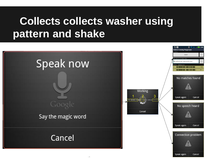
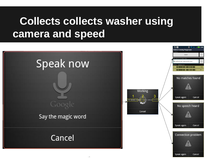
pattern: pattern -> camera (31, 34)
shake: shake -> speed (90, 34)
